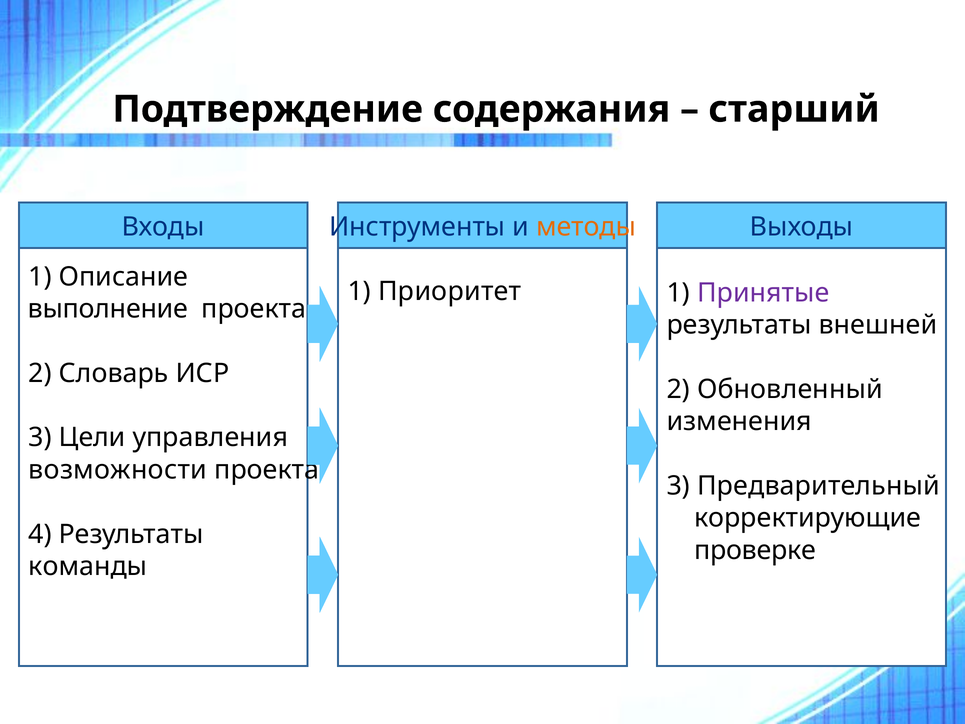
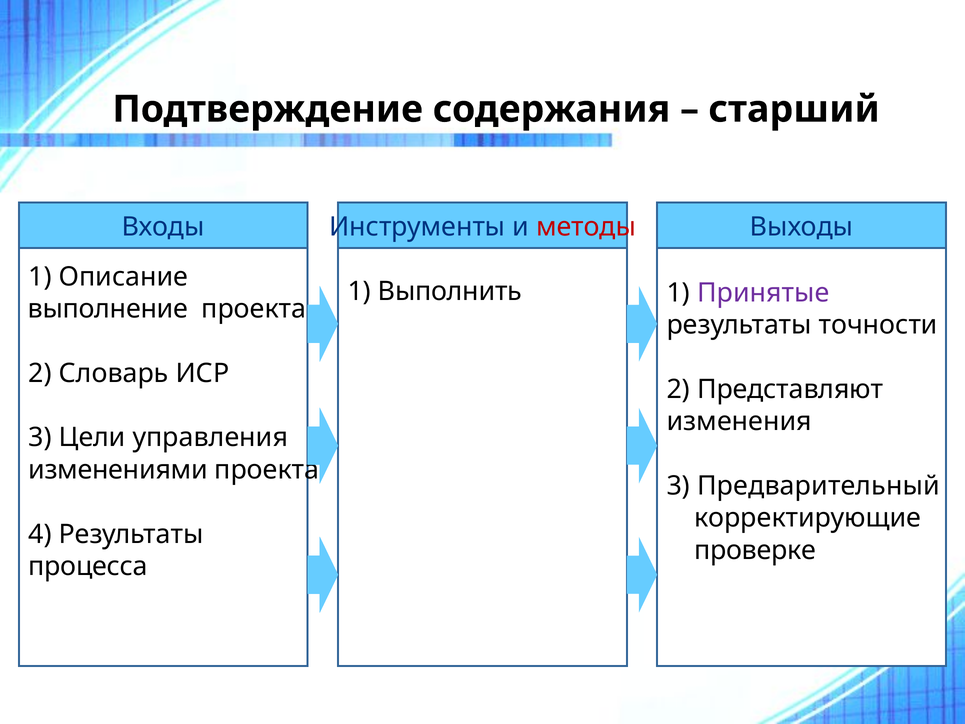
методы colour: orange -> red (586, 227)
Приоритет: Приоритет -> Выполнить (450, 291)
внешней: внешней -> точности (878, 325)
Обновленный: Обновленный -> Представляют (790, 389)
возможности: возможности -> изменениями (118, 470)
команды: команды -> процесса (88, 566)
